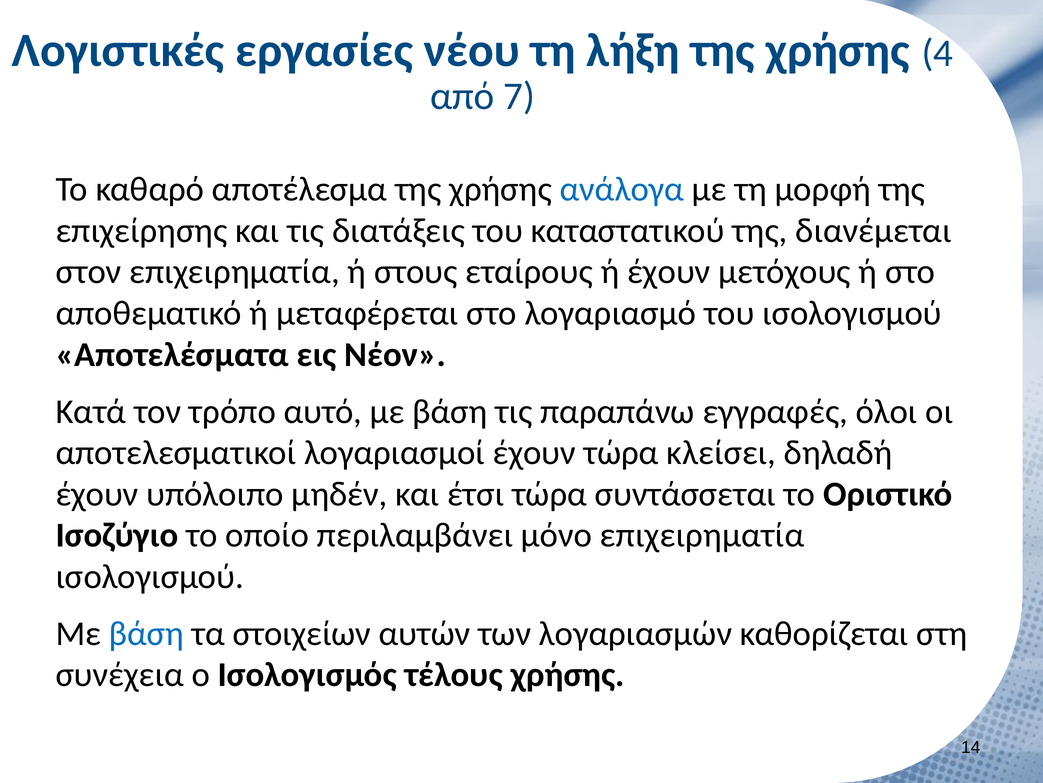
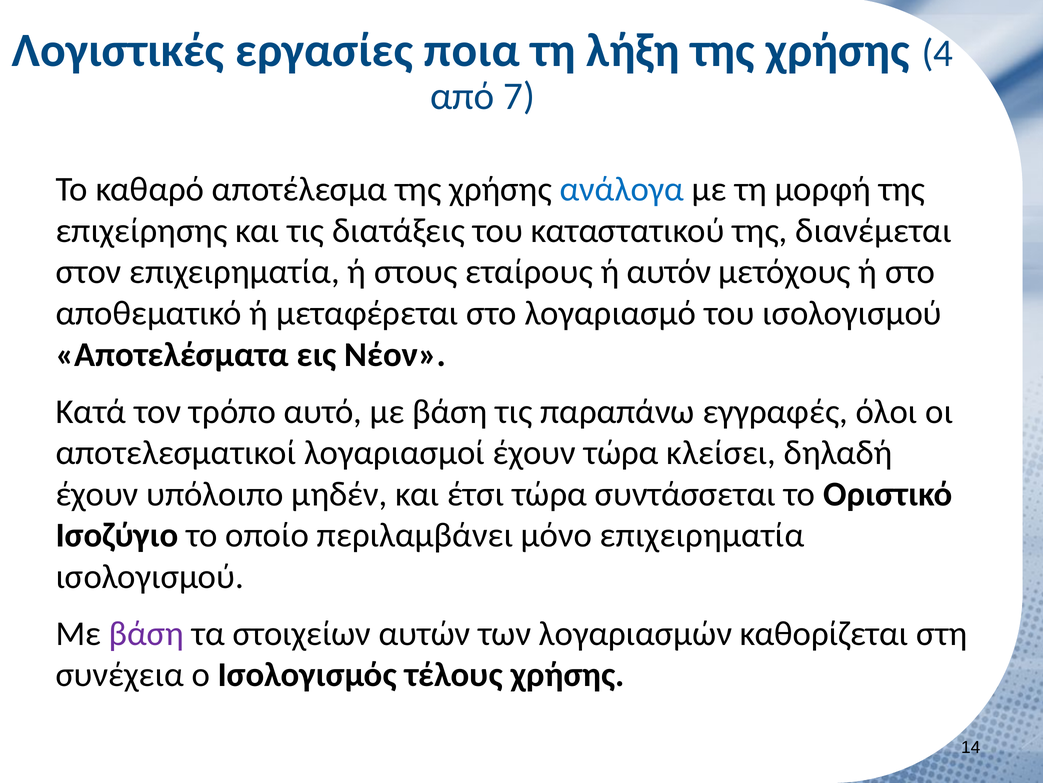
νέου: νέου -> ποια (472, 51)
ή έχουν: έχουν -> αυτόν (669, 272)
βάση colour: blue -> purple (146, 633)
